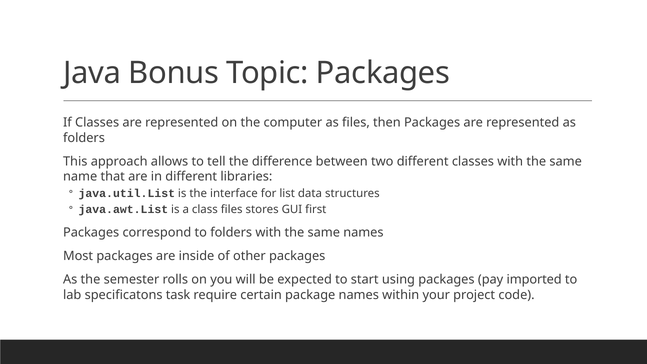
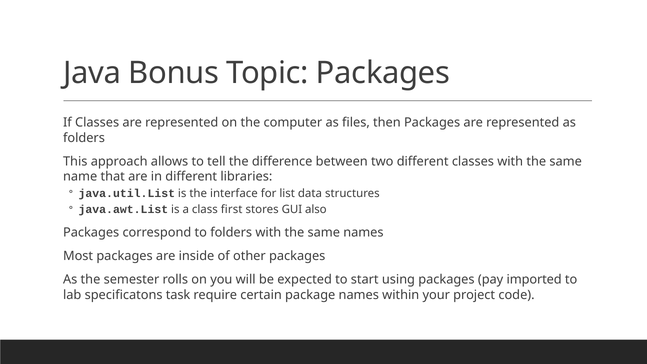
class files: files -> first (232, 210)
first: first -> also (316, 210)
